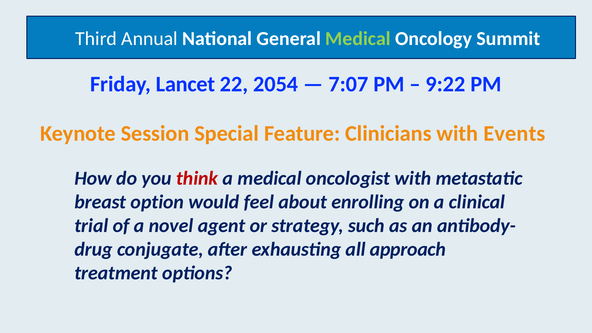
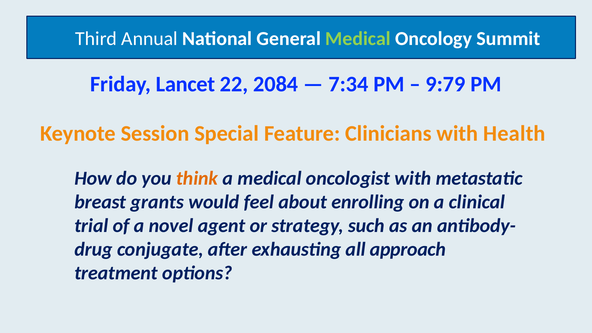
2054: 2054 -> 2084 (276, 84)
7:07: 7:07 -> 7:34 (348, 84)
9:22: 9:22 -> 9:79 (446, 84)
Events: Events -> Health (514, 133)
think colour: red -> orange (197, 178)
option: option -> grants (157, 202)
